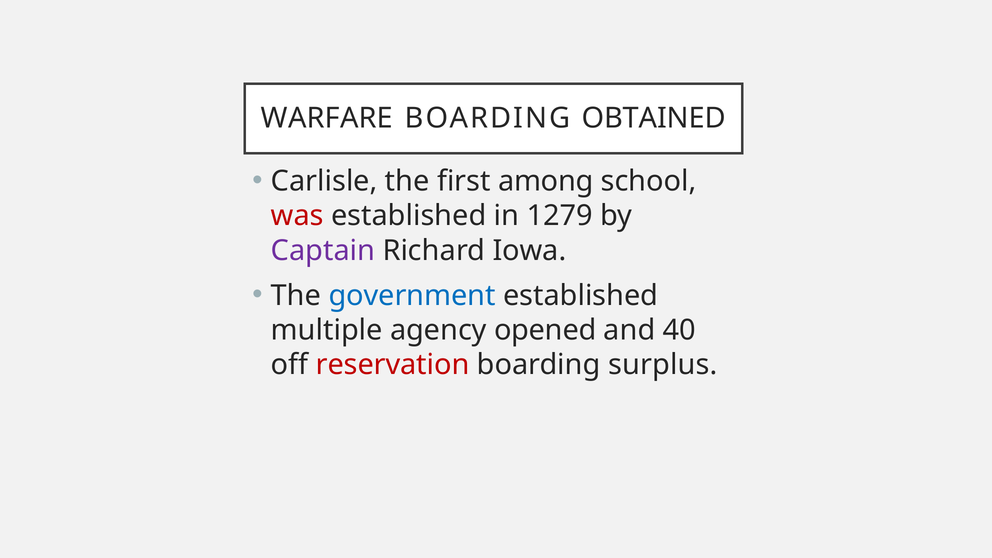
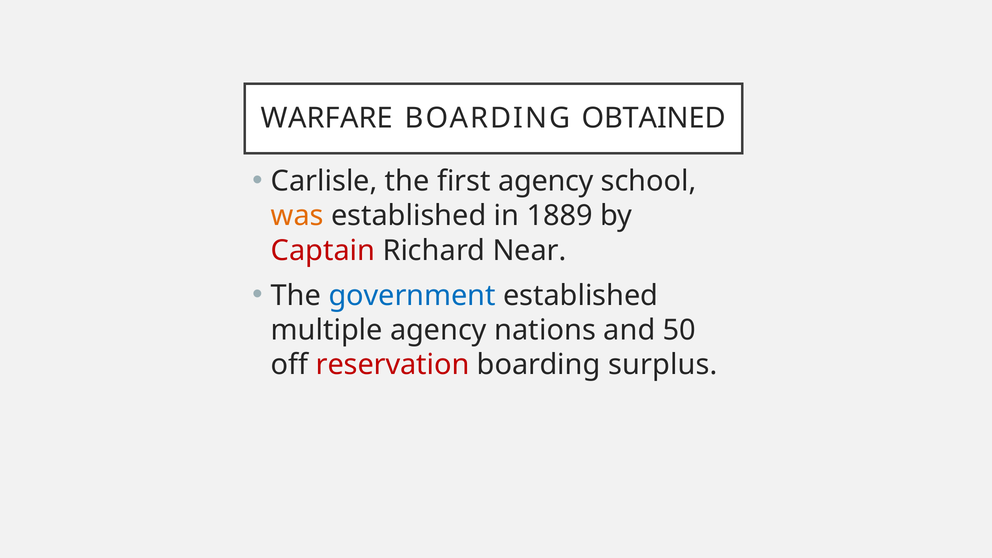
first among: among -> agency (546, 181)
was colour: red -> orange (297, 216)
1279: 1279 -> 1889 (560, 216)
Captain colour: purple -> red (323, 250)
Iowa: Iowa -> Near (529, 250)
opened: opened -> nations (545, 330)
40: 40 -> 50 (679, 330)
